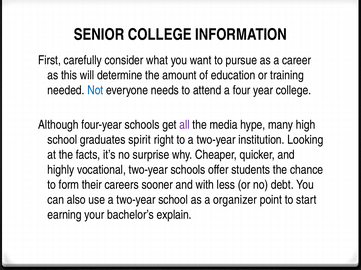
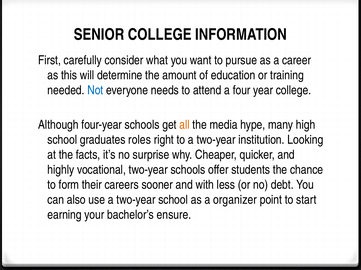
all colour: purple -> orange (185, 125)
spirit: spirit -> roles (140, 140)
explain: explain -> ensure (174, 215)
